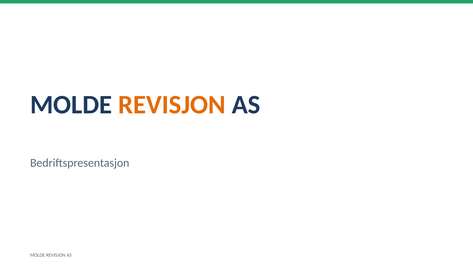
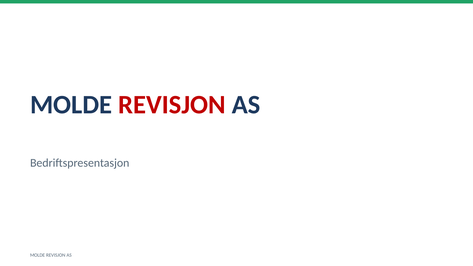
REVISJON colour: orange -> red (172, 105)
